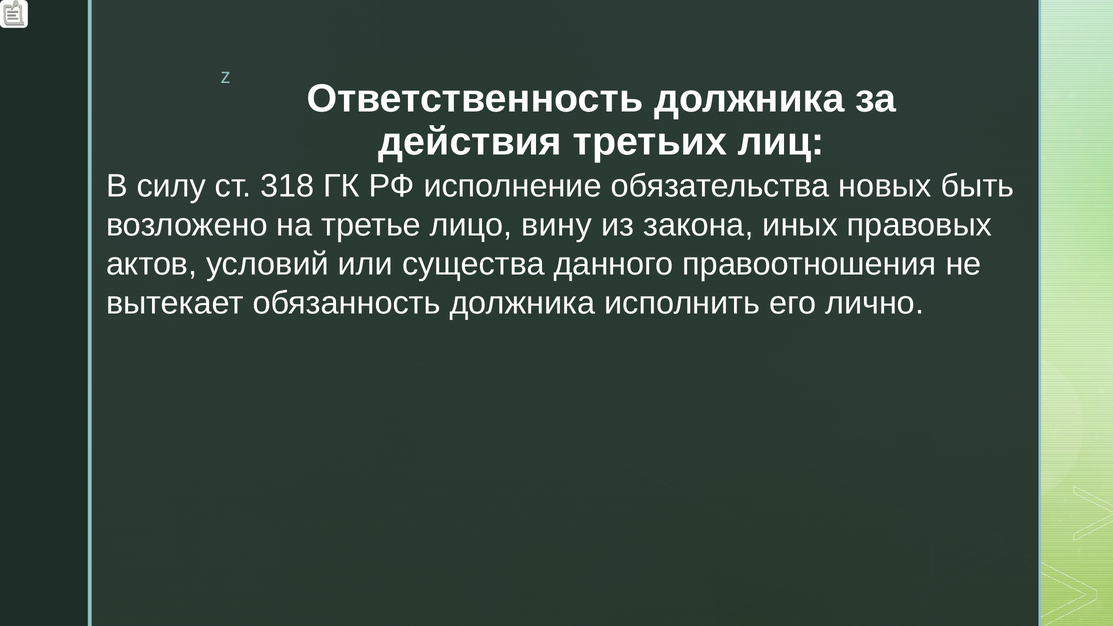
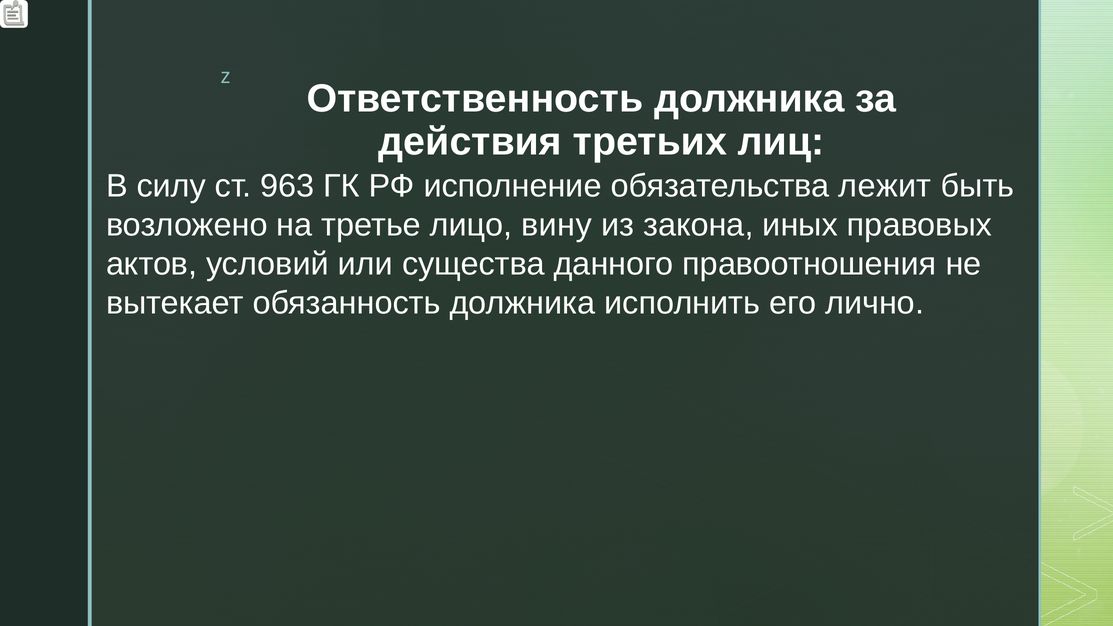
318: 318 -> 963 (287, 186)
новых: новых -> лежит (885, 186)
